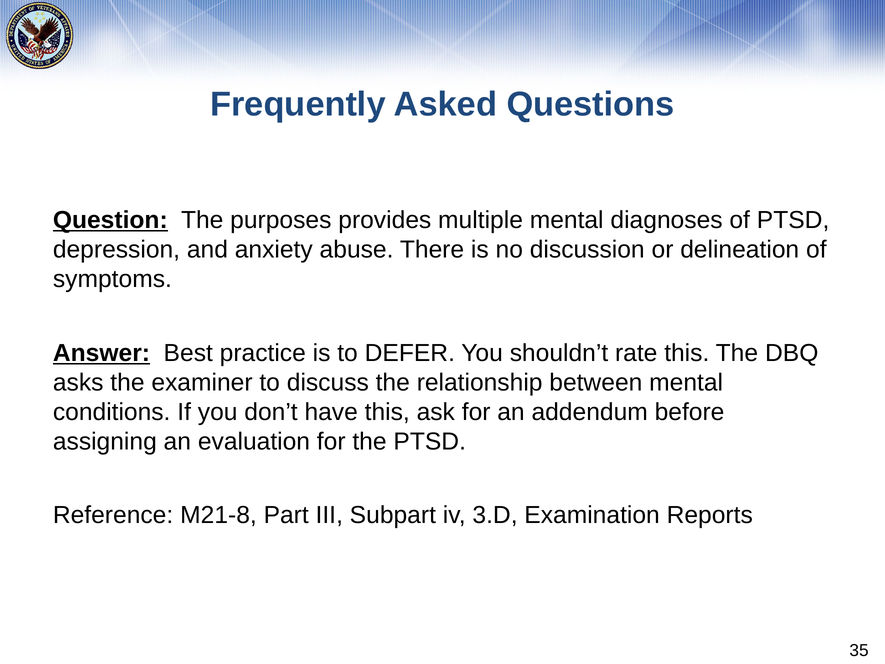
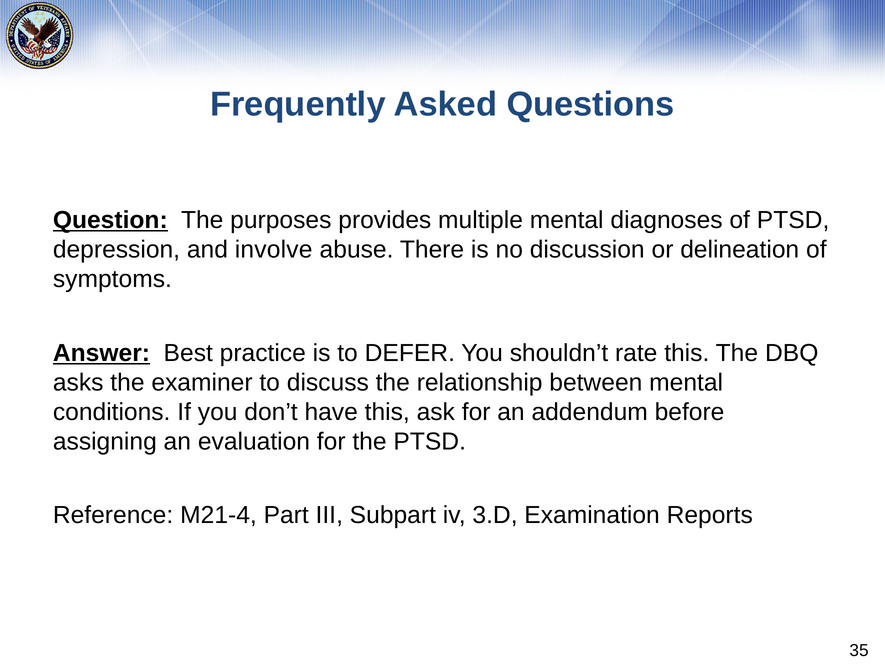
anxiety: anxiety -> involve (274, 249)
M21-8: M21-8 -> M21-4 (219, 515)
